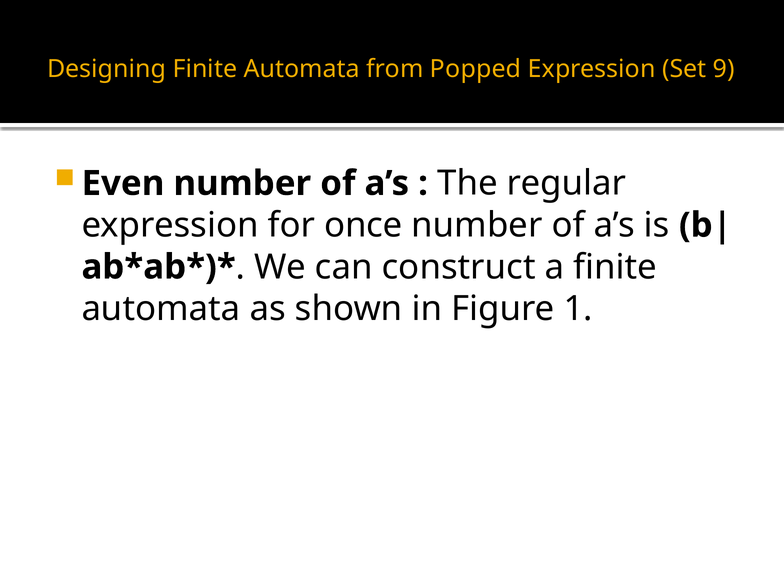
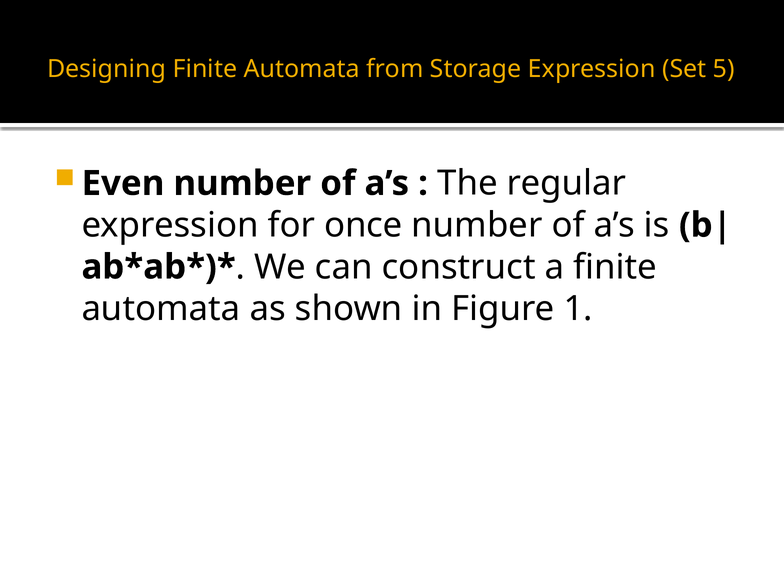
Popped: Popped -> Storage (476, 69)
9: 9 -> 5 (724, 69)
